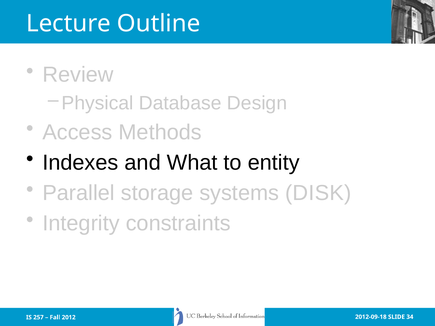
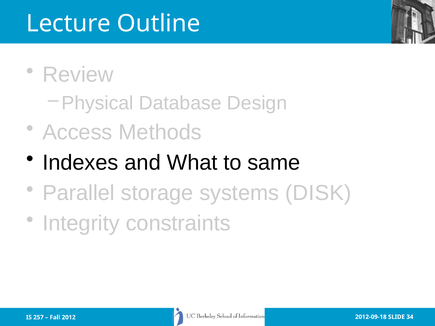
entity: entity -> same (274, 163)
